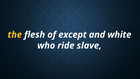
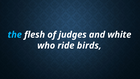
the colour: yellow -> light blue (15, 35)
except: except -> judges (73, 35)
slave: slave -> birds (89, 45)
